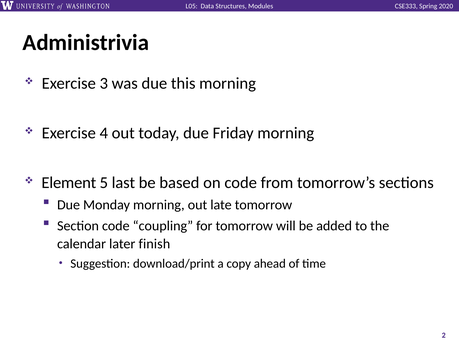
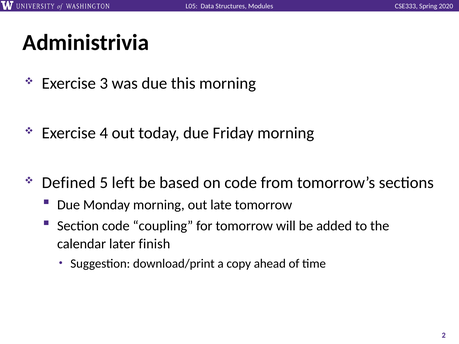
Element: Element -> Defined (69, 183)
last: last -> left (123, 183)
